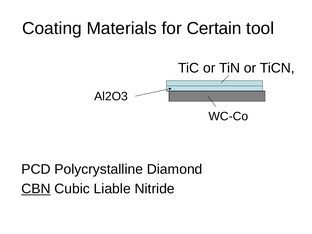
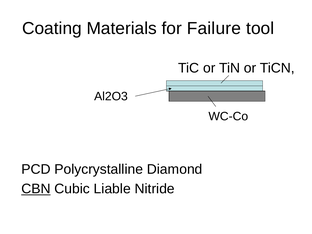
Certain: Certain -> Failure (214, 29)
